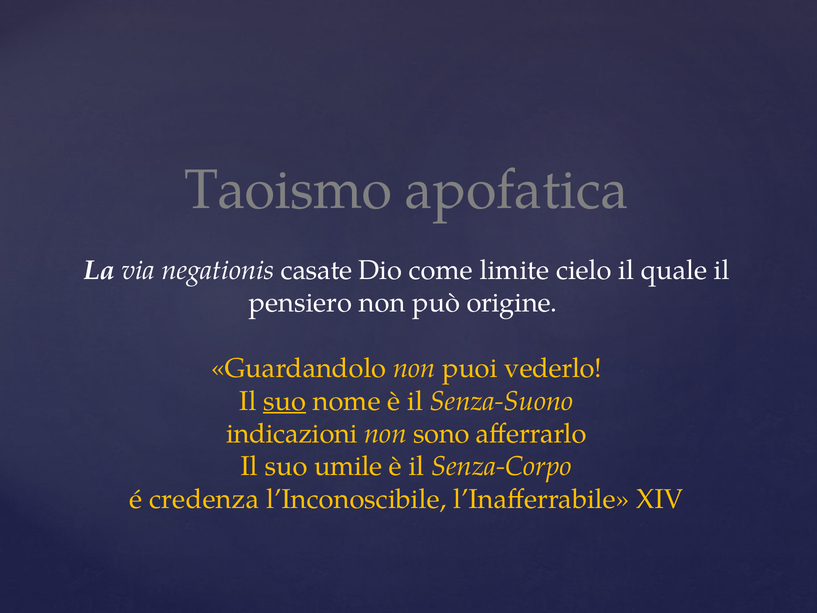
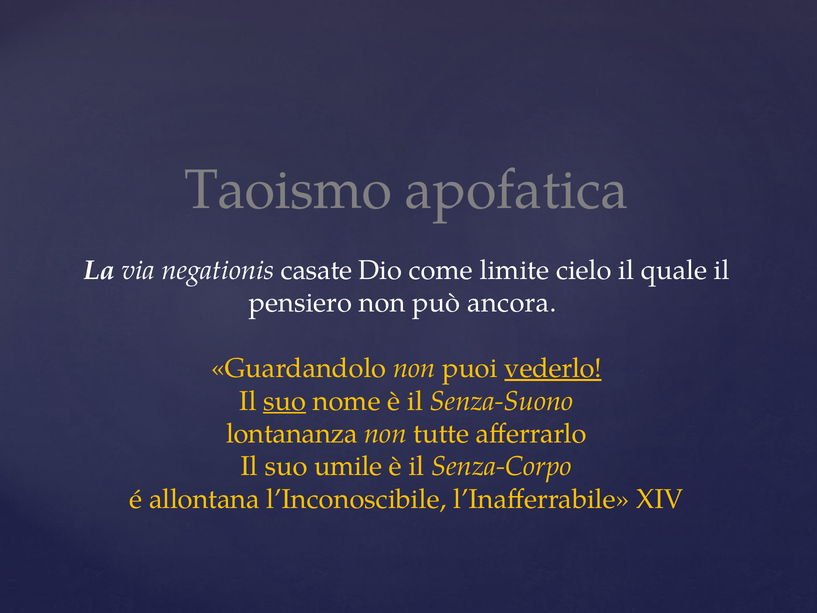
origine: origine -> ancora (512, 303)
vederlo underline: none -> present (553, 368)
indicazioni: indicazioni -> lontananza (292, 434)
sono: sono -> tutte (441, 434)
credenza: credenza -> allontana (204, 499)
